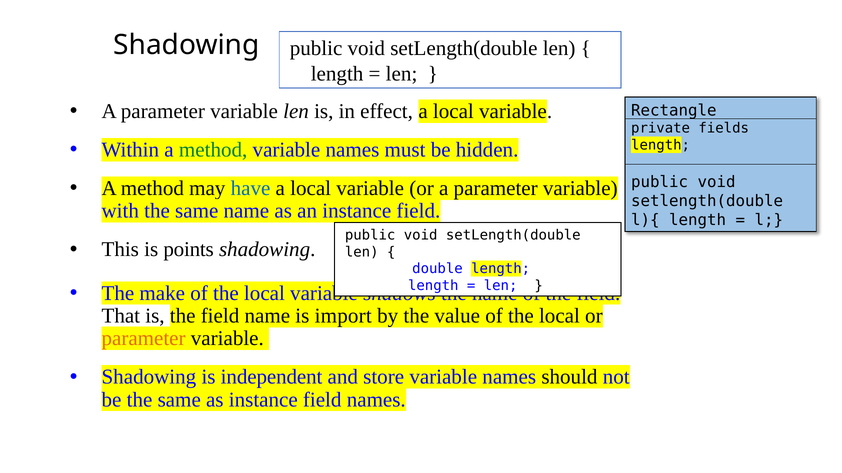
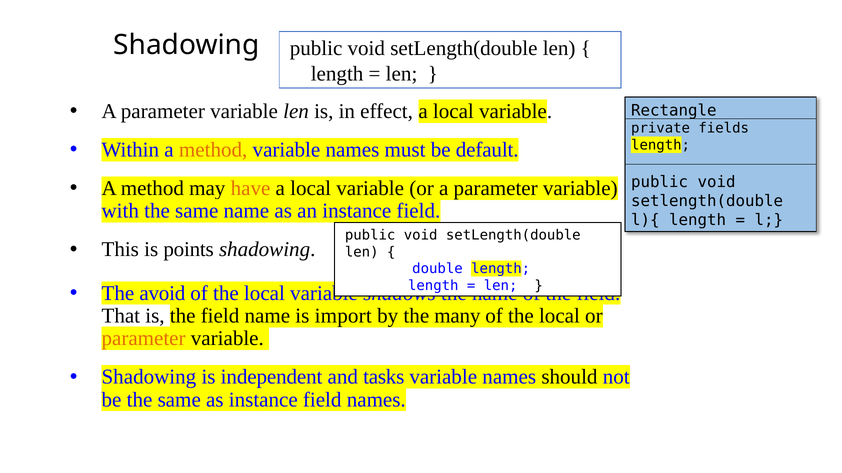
method colour: green -> orange (213, 150)
hidden: hidden -> default (487, 150)
have colour: blue -> orange (251, 189)
make: make -> avoid (162, 294)
value: value -> many (457, 316)
store: store -> tasks (384, 377)
